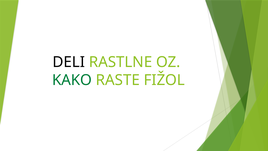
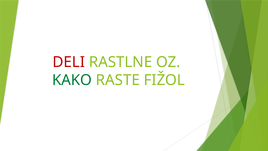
DELI colour: black -> red (69, 62)
